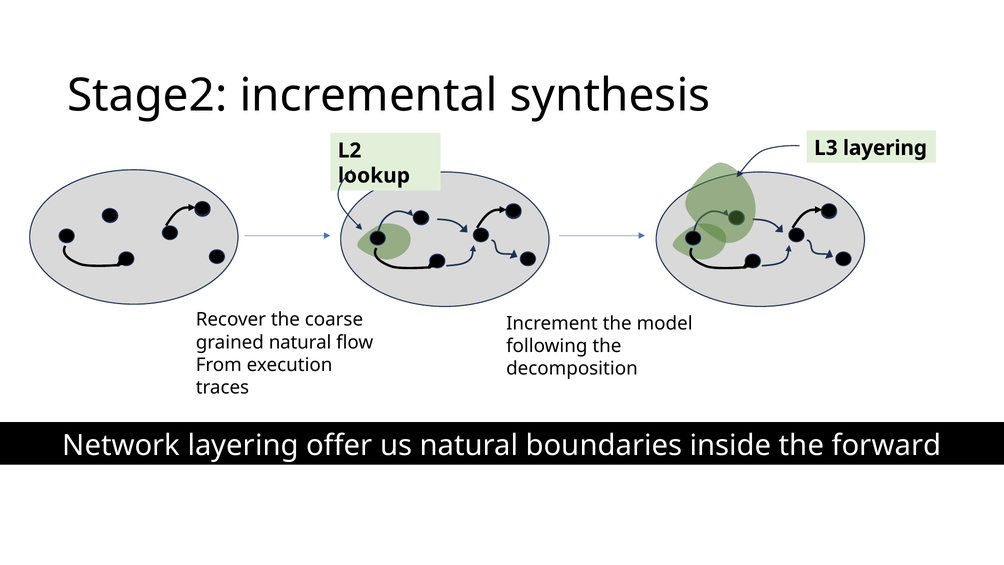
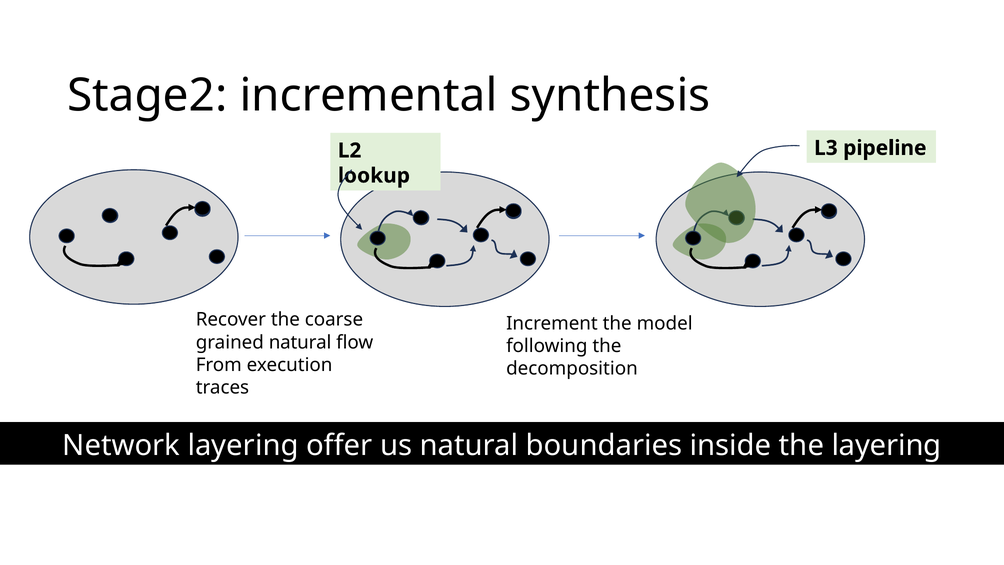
L3 layering: layering -> pipeline (885, 148)
the forward: forward -> layering (887, 445)
